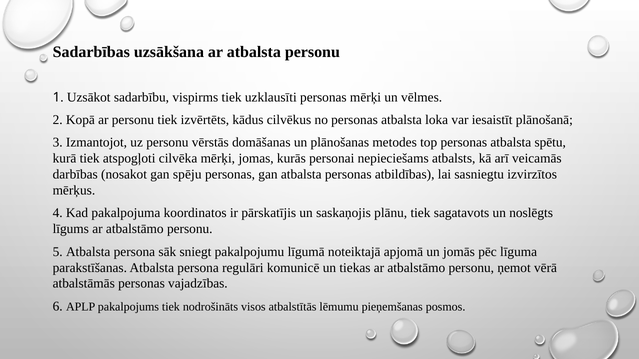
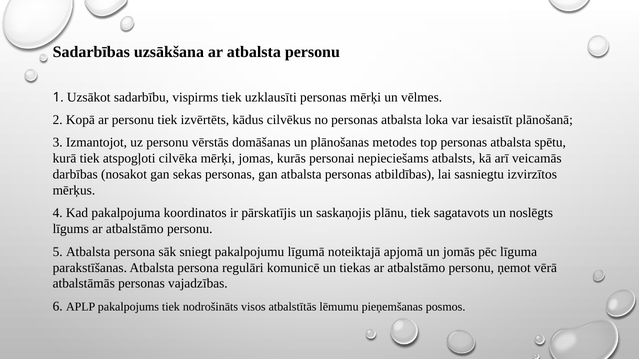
spēju: spēju -> sekas (187, 175)
